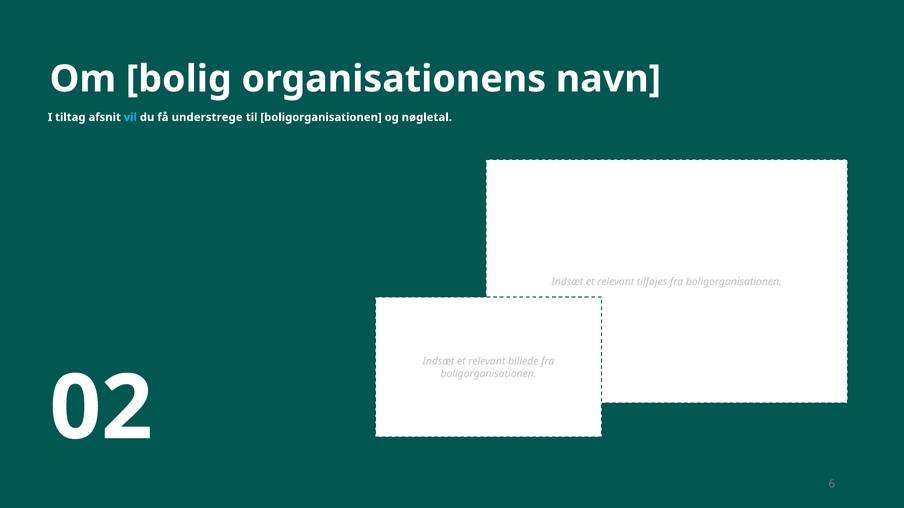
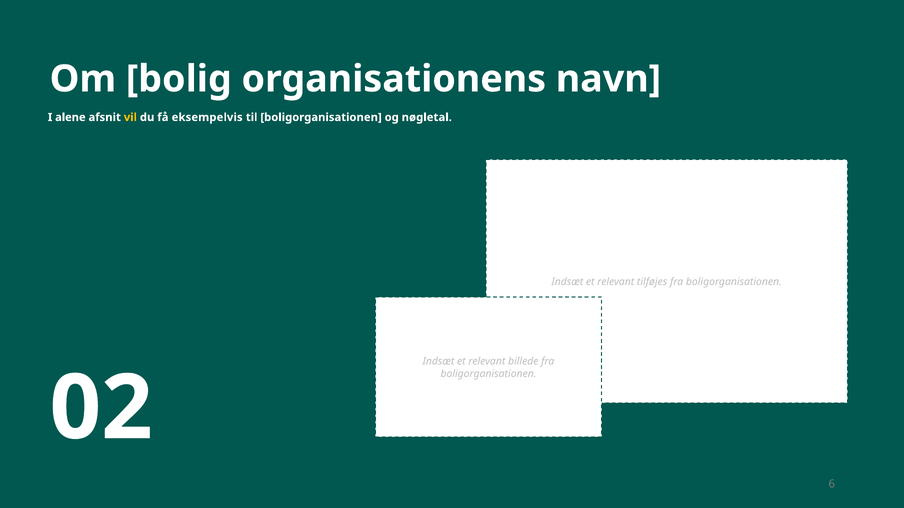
tiltag: tiltag -> alene (70, 117)
vil colour: light blue -> yellow (130, 117)
understrege: understrege -> eksempelvis (207, 117)
